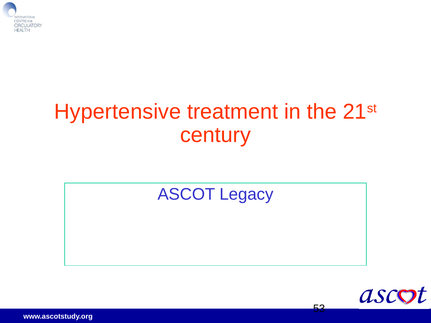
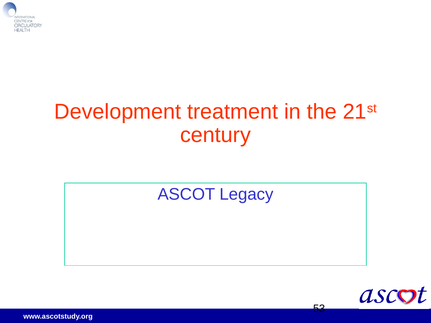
Hypertensive: Hypertensive -> Development (118, 112)
